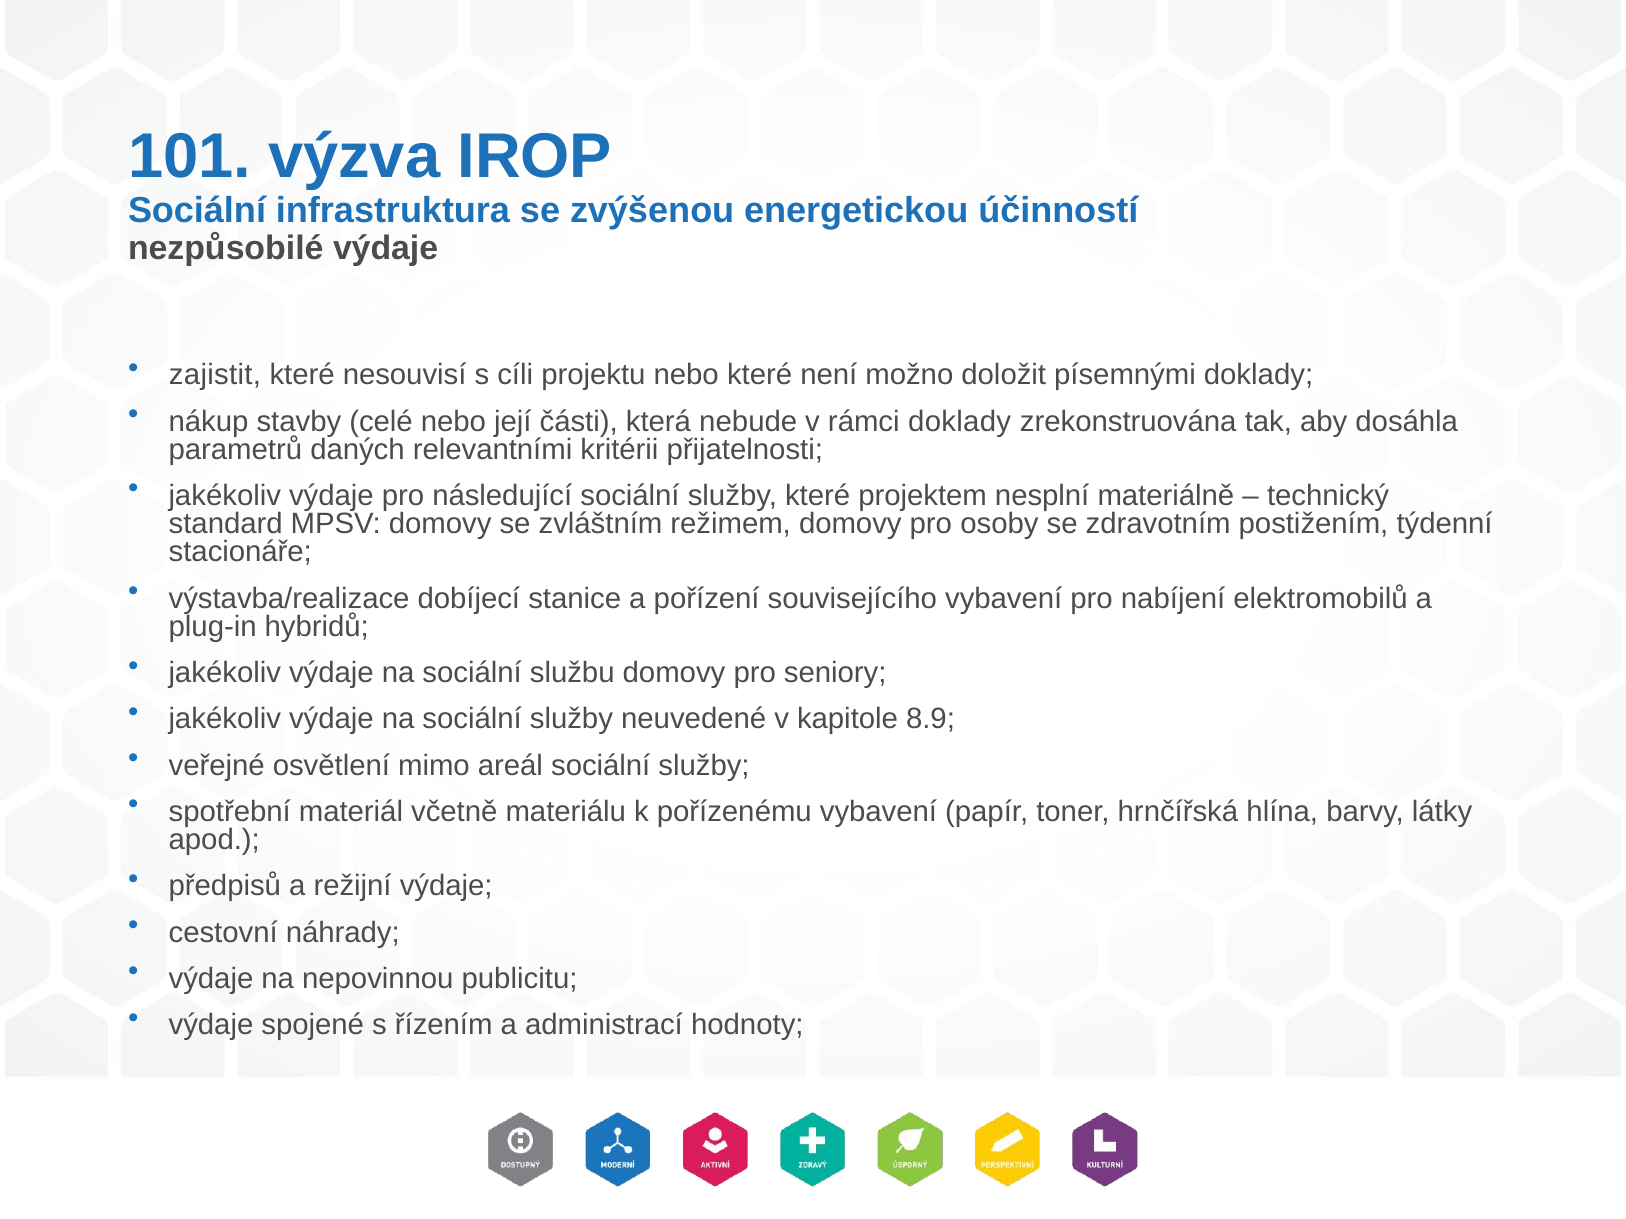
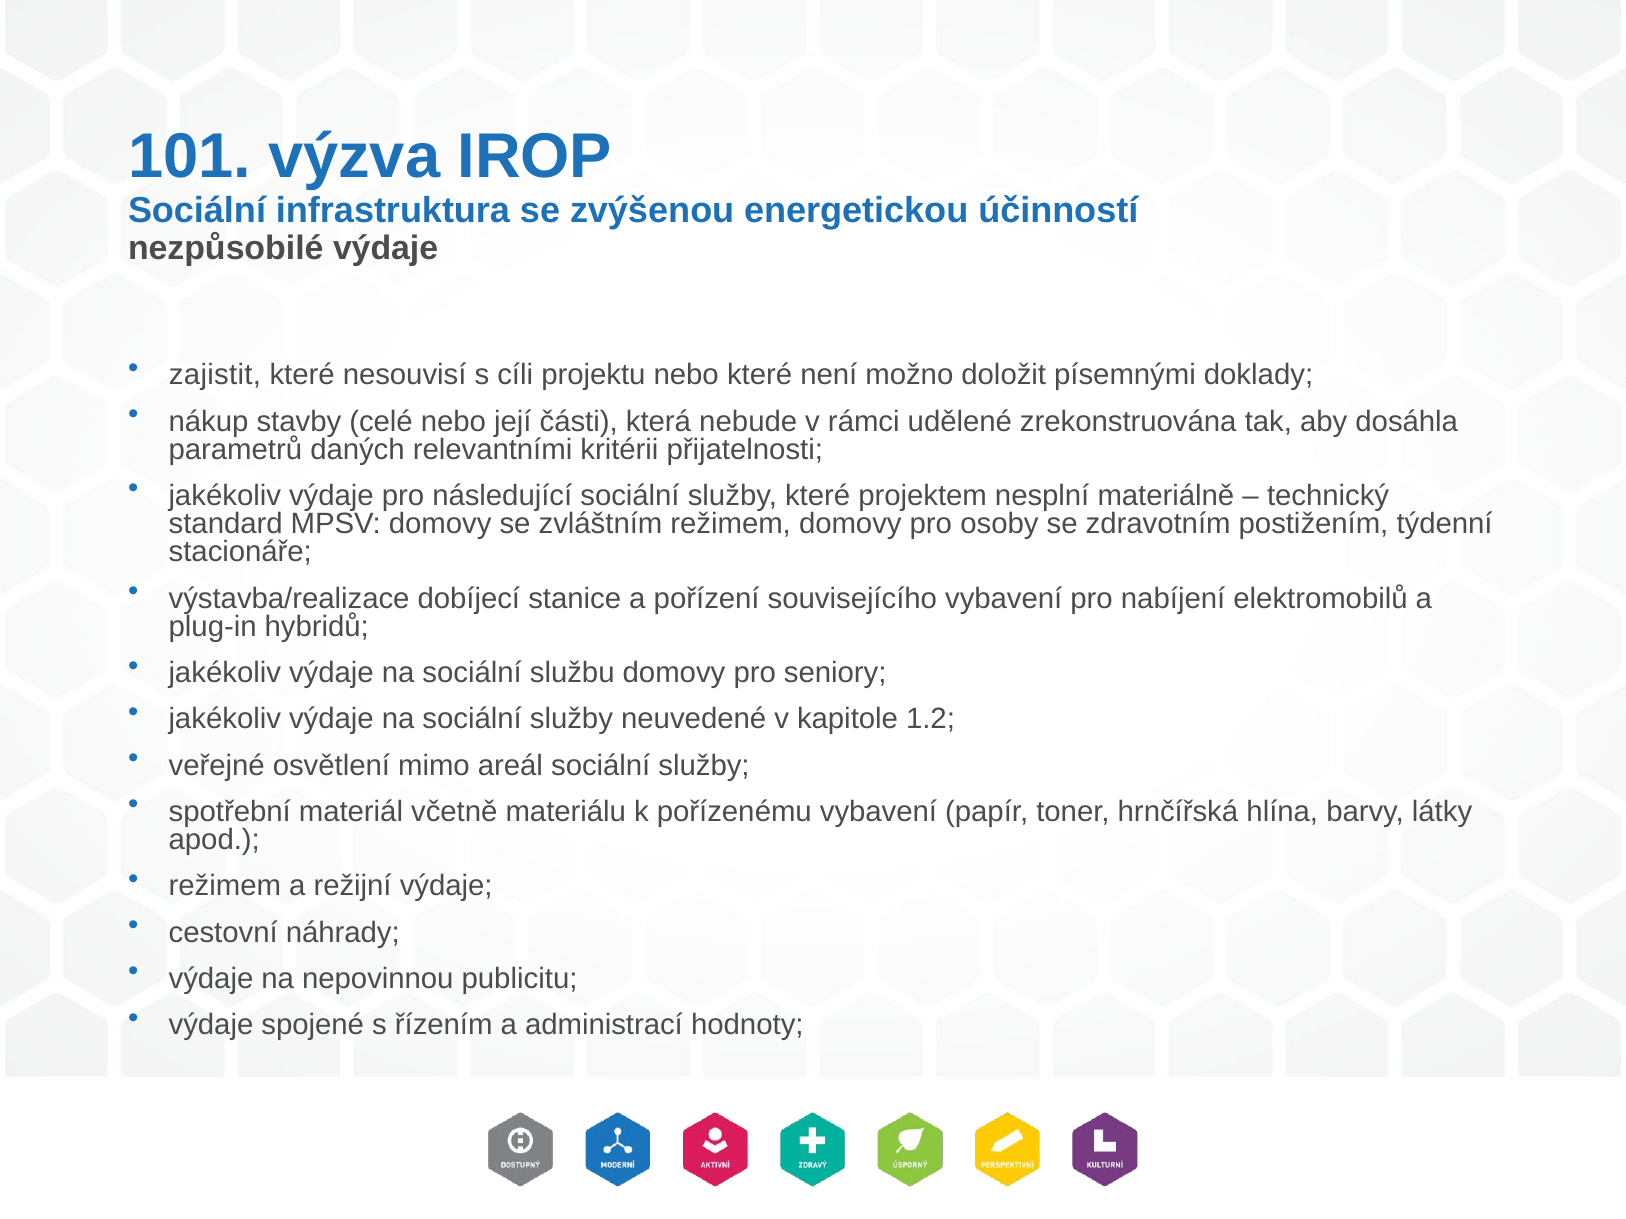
rámci doklady: doklady -> udělené (960, 422)
8.9: 8.9 -> 1.2 (930, 720)
předpisů: předpisů -> režimem (225, 887)
